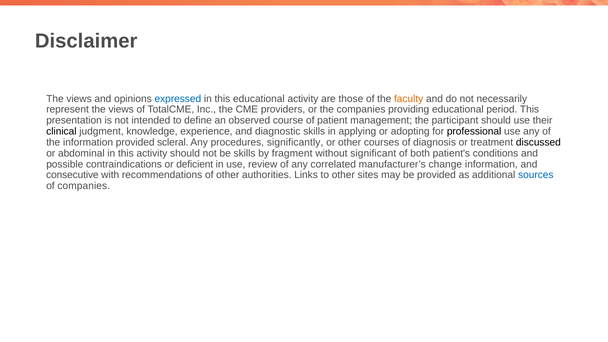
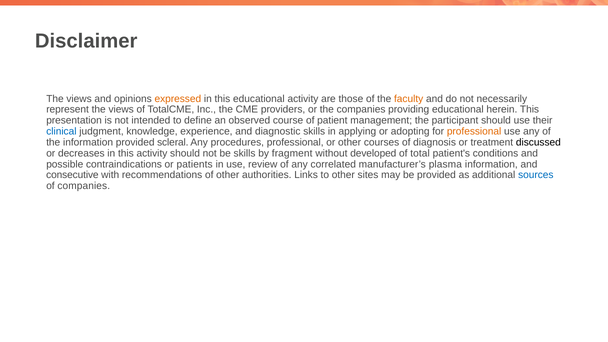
expressed colour: blue -> orange (178, 99)
period: period -> herein (502, 110)
clinical colour: black -> blue (61, 131)
professional colour: black -> orange (474, 131)
procedures significantly: significantly -> professional (295, 142)
abdominal: abdominal -> decreases (81, 153)
significant: significant -> developed (373, 153)
both: both -> total (420, 153)
deficient: deficient -> patients (195, 164)
change: change -> plasma (445, 164)
